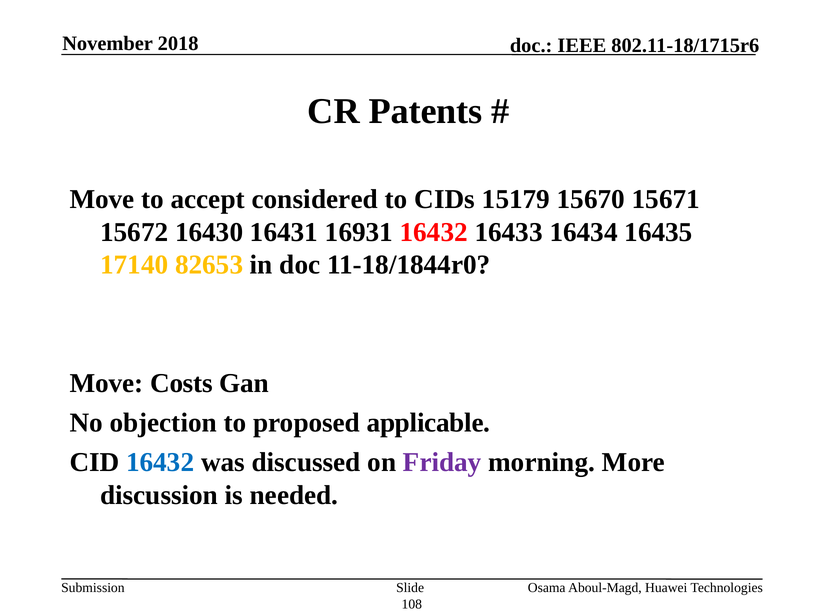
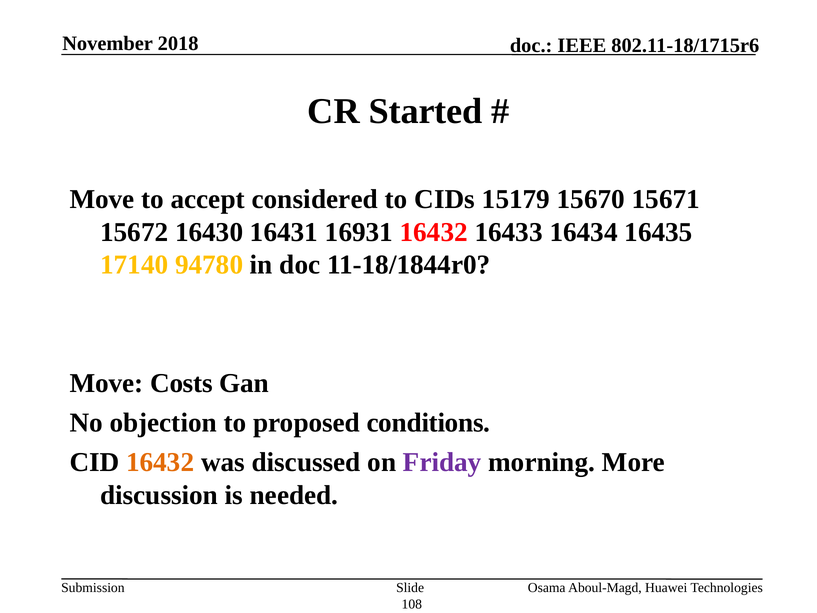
Patents: Patents -> Started (426, 111)
82653: 82653 -> 94780 (209, 265)
applicable: applicable -> conditions (428, 423)
16432 colour: blue -> orange (160, 462)
